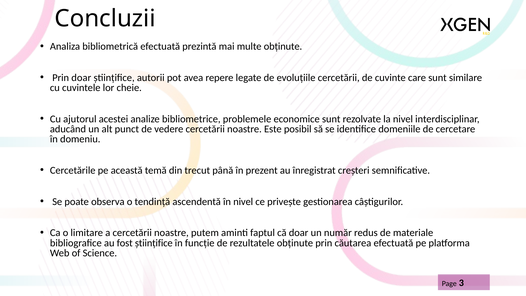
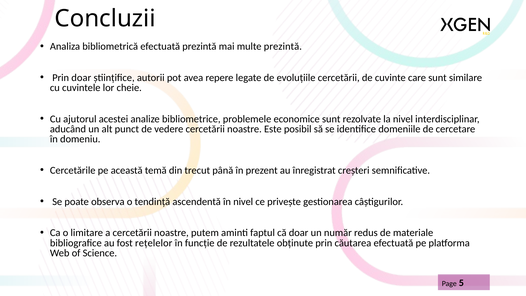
multe obținute: obținute -> prezintă (283, 46)
fost științifice: științifice -> rețelelor (154, 243)
3: 3 -> 5 (461, 283)
